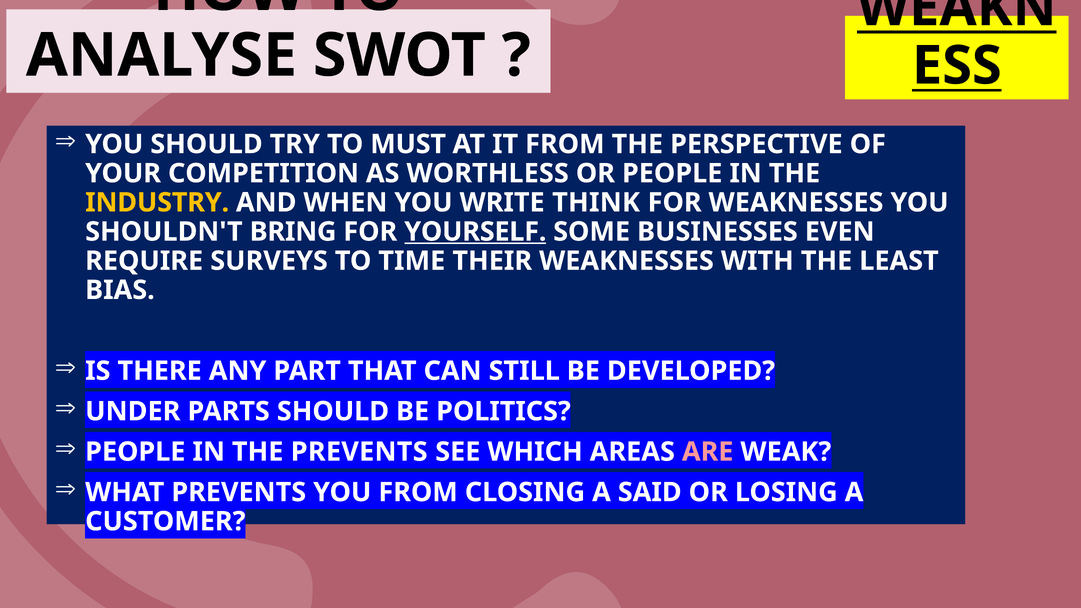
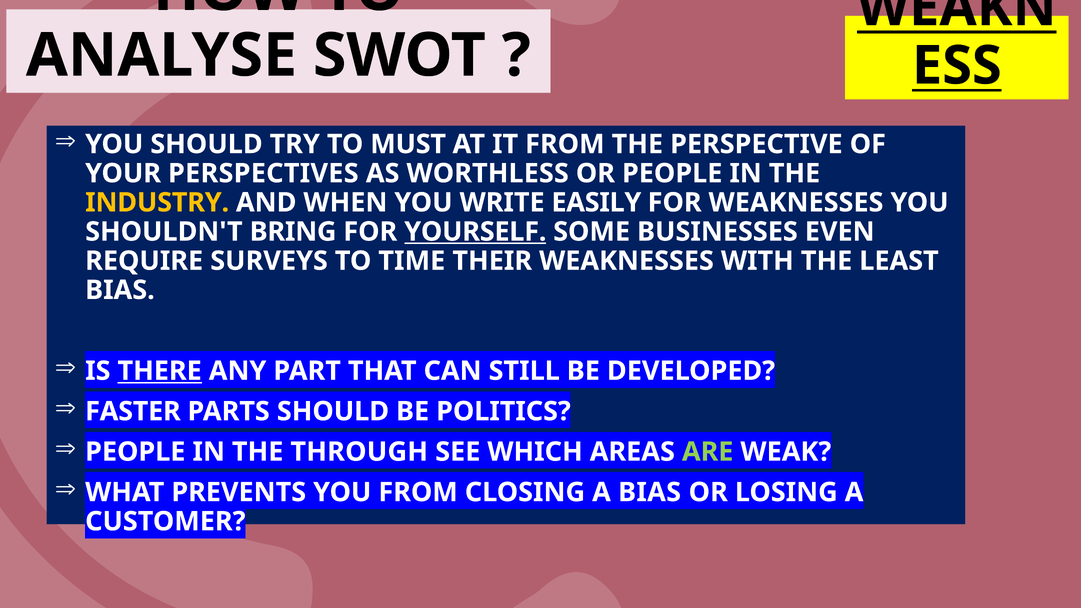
COMPETITION: COMPETITION -> PERSPECTIVES (263, 173)
THINK: THINK -> EASILY (596, 203)
THERE underline: none -> present (160, 371)
UNDER: UNDER -> FASTER (133, 411)
THE PREVENTS: PREVENTS -> THROUGH (359, 452)
ARE colour: pink -> light green (708, 452)
A SAID: SAID -> BIAS (650, 492)
